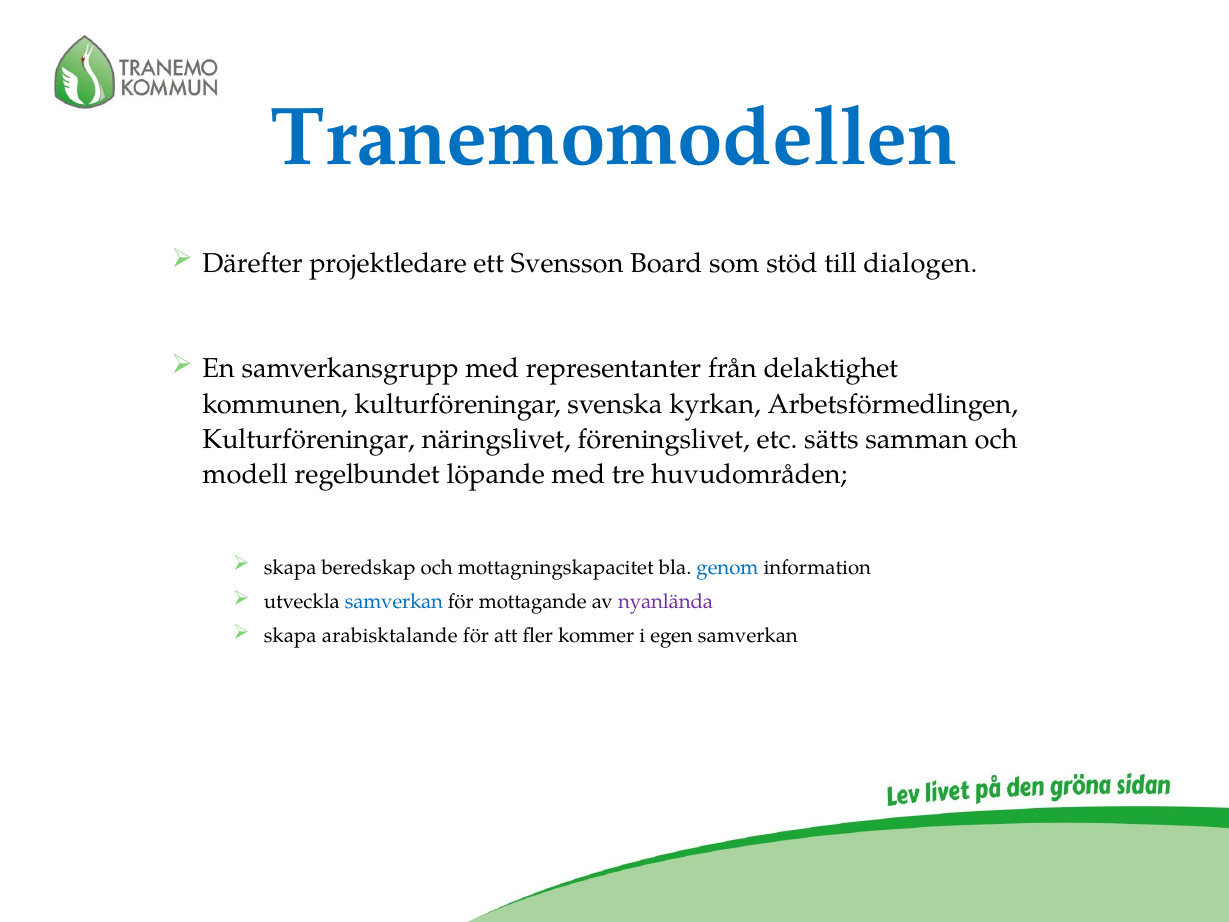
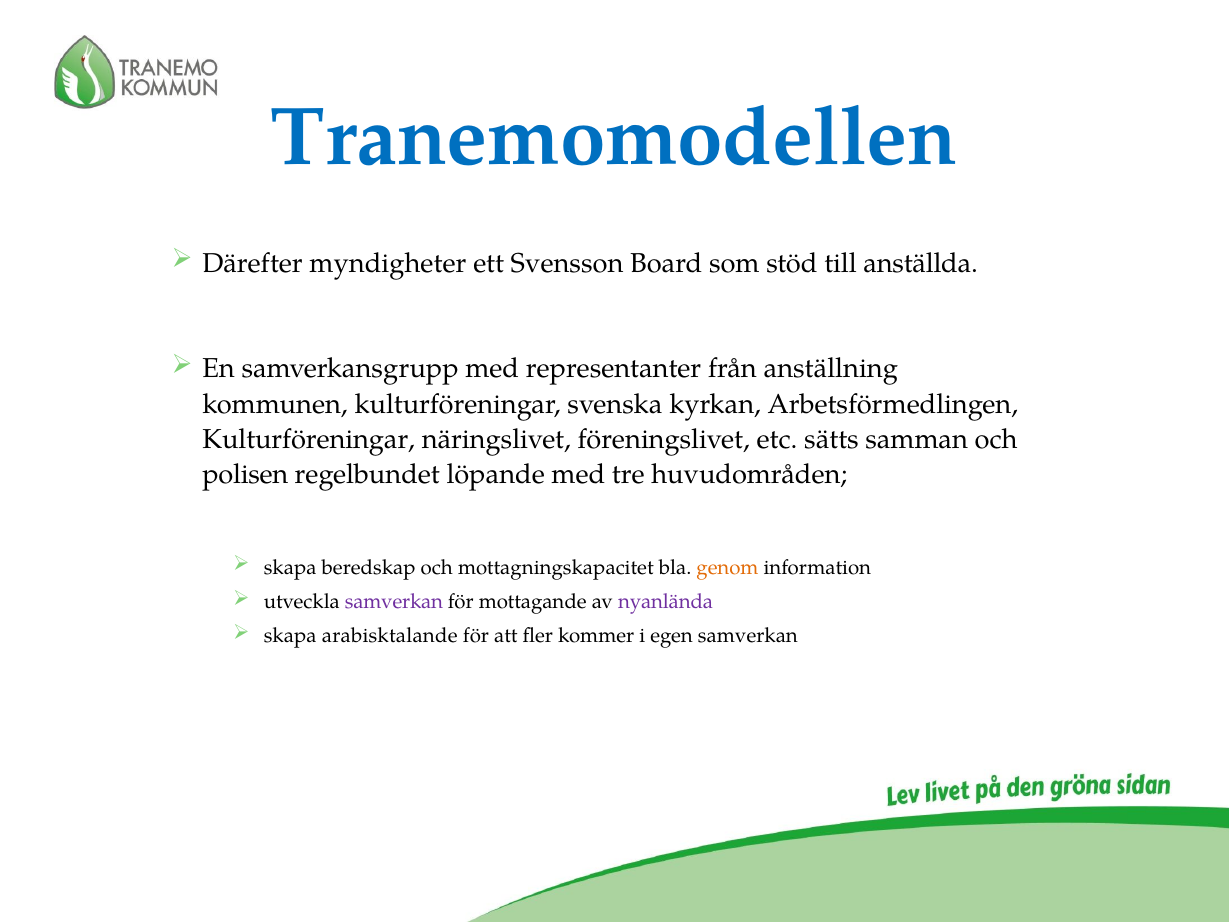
projektledare: projektledare -> myndigheter (388, 263)
dialogen: dialogen -> anställda (921, 263)
delaktighet: delaktighet -> anställning (831, 369)
modell: modell -> polisen (245, 475)
genom colour: blue -> orange (727, 567)
samverkan colour: blue -> purple (394, 601)
